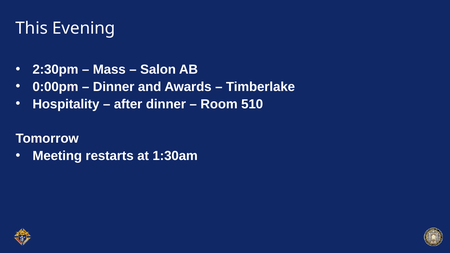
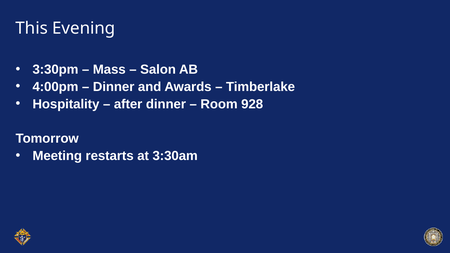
2:30pm: 2:30pm -> 3:30pm (55, 69)
0:00pm: 0:00pm -> 4:00pm (55, 87)
510: 510 -> 928 (252, 104)
1:30am: 1:30am -> 3:30am (175, 156)
